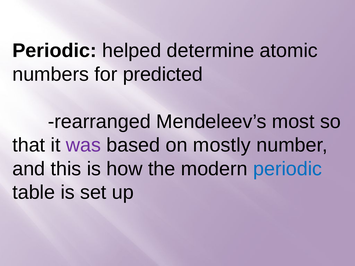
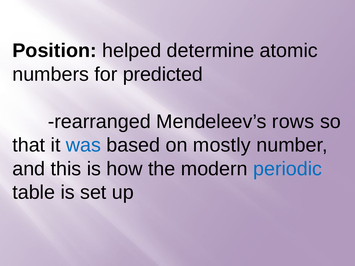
Periodic: Periodic -> Position (54, 51)
most: most -> rows (293, 122)
was colour: purple -> blue (83, 145)
